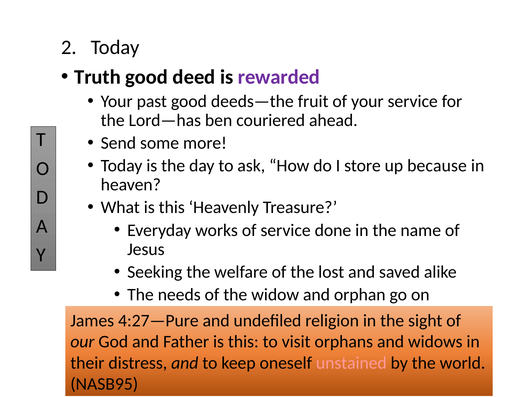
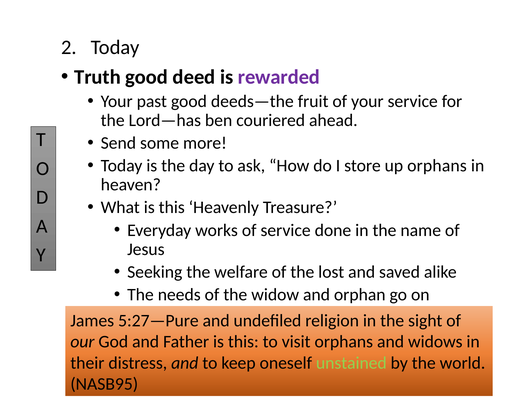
up because: because -> orphans (437, 166)
4:27—Pure: 4:27—Pure -> 5:27—Pure (158, 320)
unstained colour: pink -> light green (351, 363)
